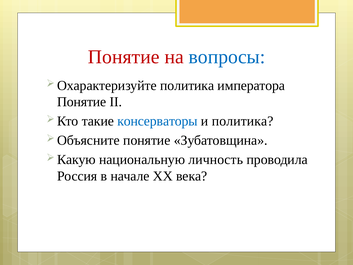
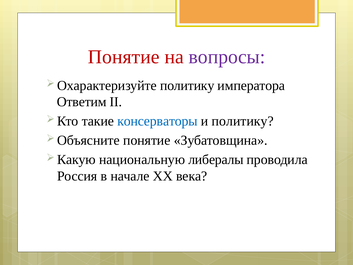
вопросы colour: blue -> purple (227, 57)
политика: политика -> политику (187, 85)
Понятие: Понятие -> Ответим (82, 102)
и политика: политика -> политику (243, 121)
личность: личность -> либералы (216, 159)
